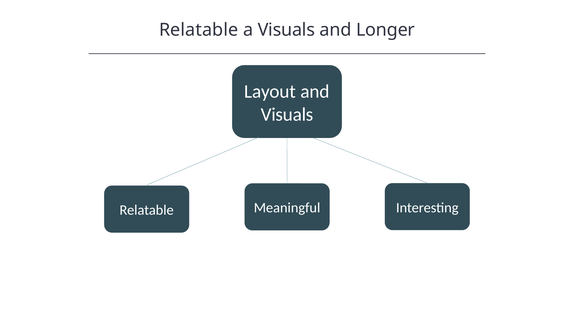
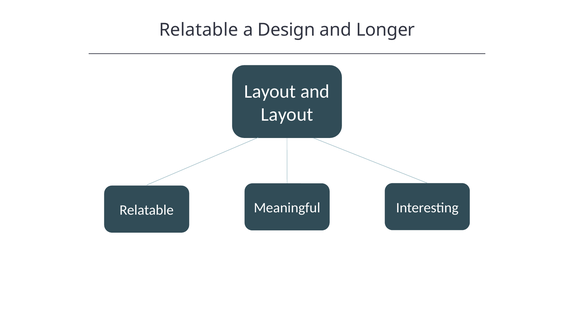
a Visuals: Visuals -> Design (286, 30)
Visuals: Visuals -> Layout (287, 114)
